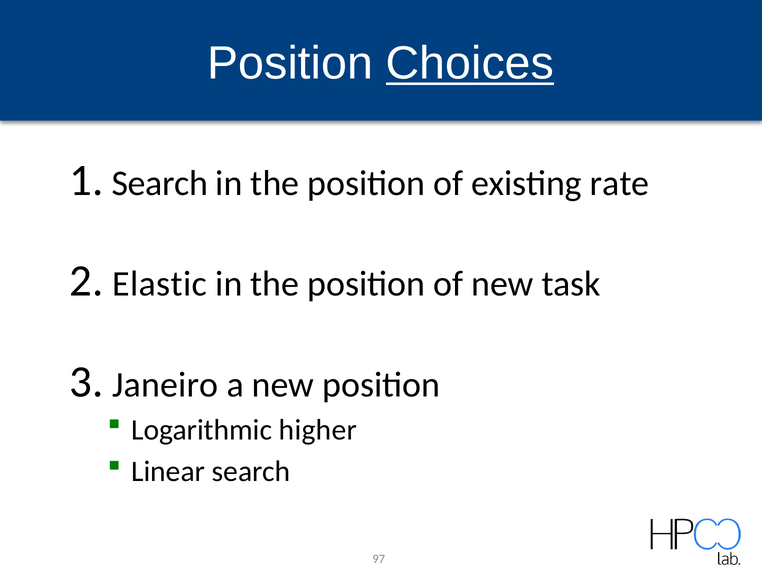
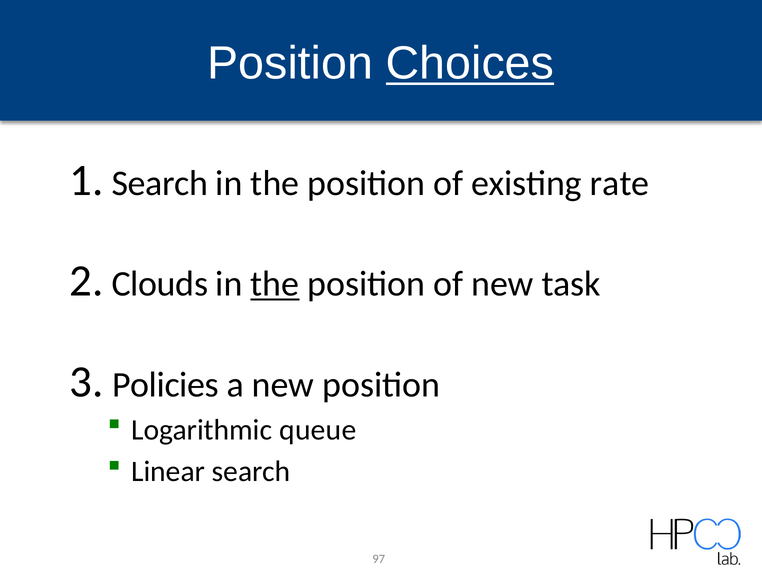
Elastic: Elastic -> Clouds (160, 284)
the underline: none -> present (275, 284)
Janeiro: Janeiro -> Policies (166, 385)
higher: higher -> queue (318, 429)
